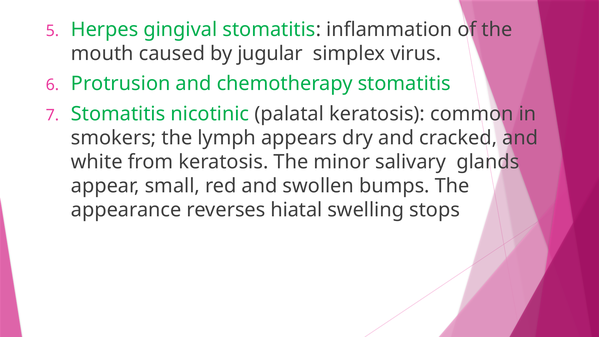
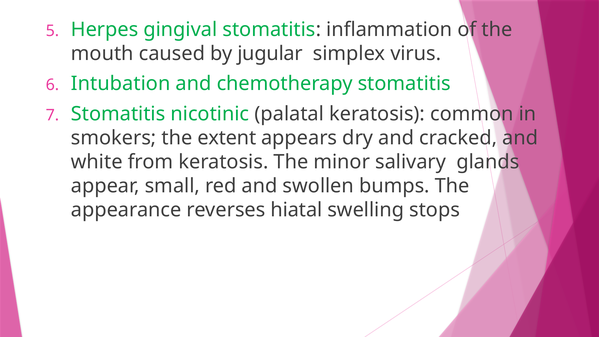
Protrusion: Protrusion -> Intubation (121, 84)
lymph: lymph -> extent (227, 138)
